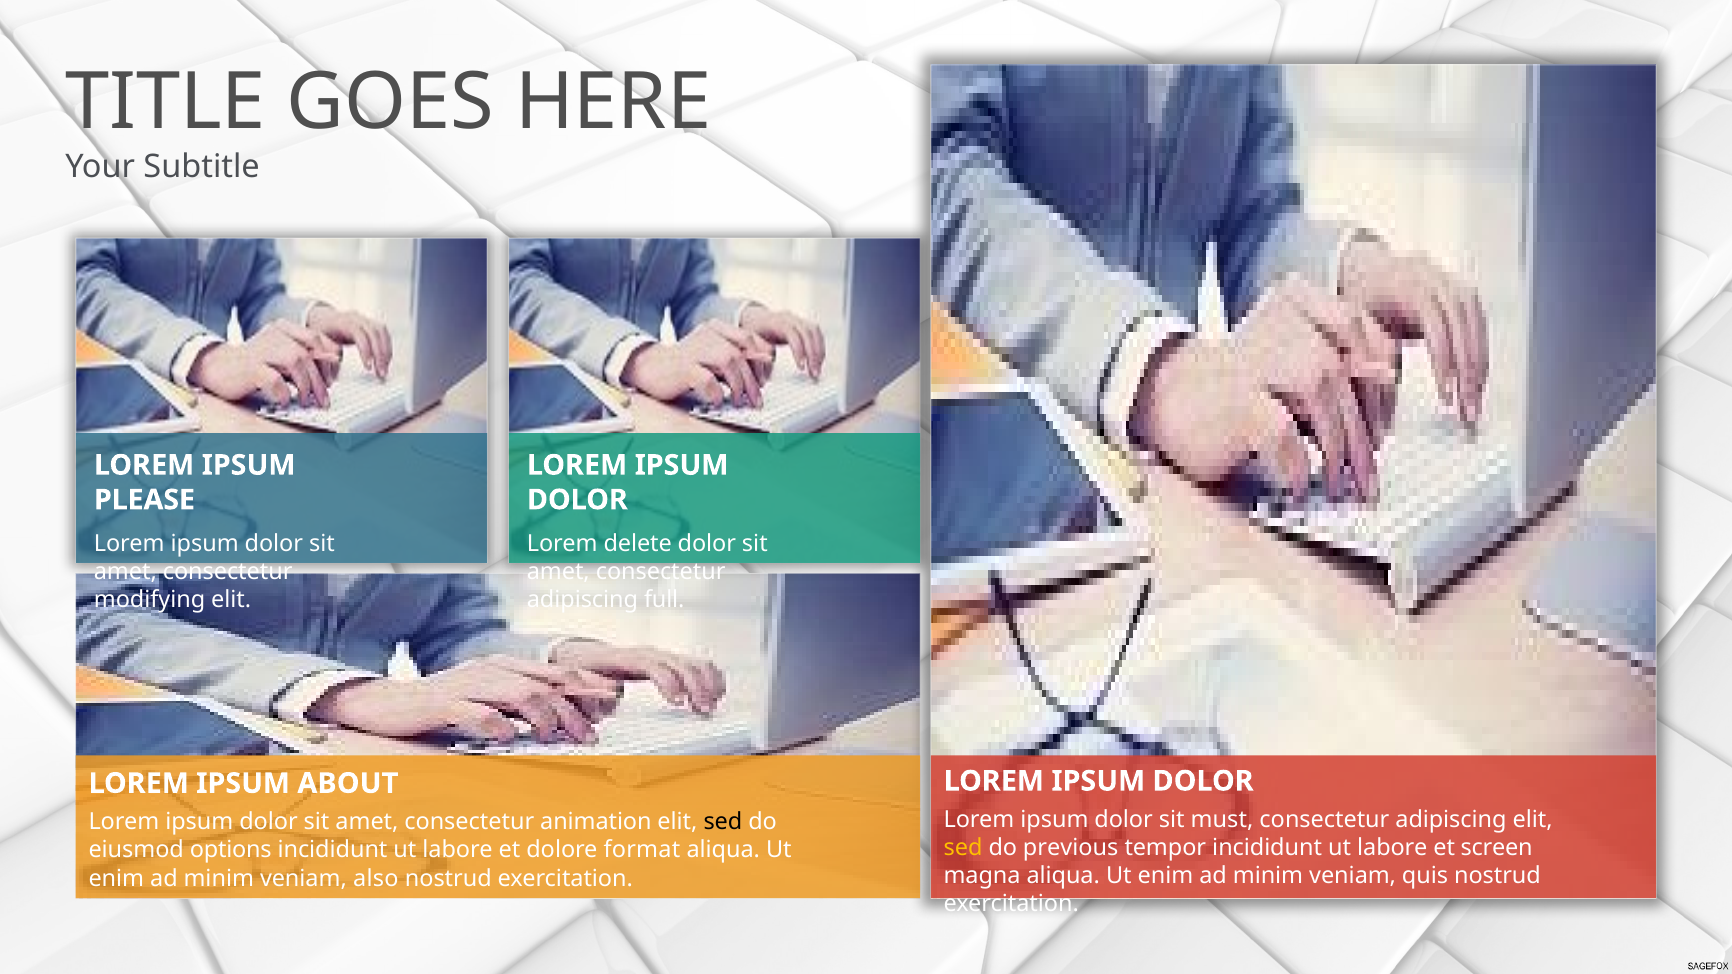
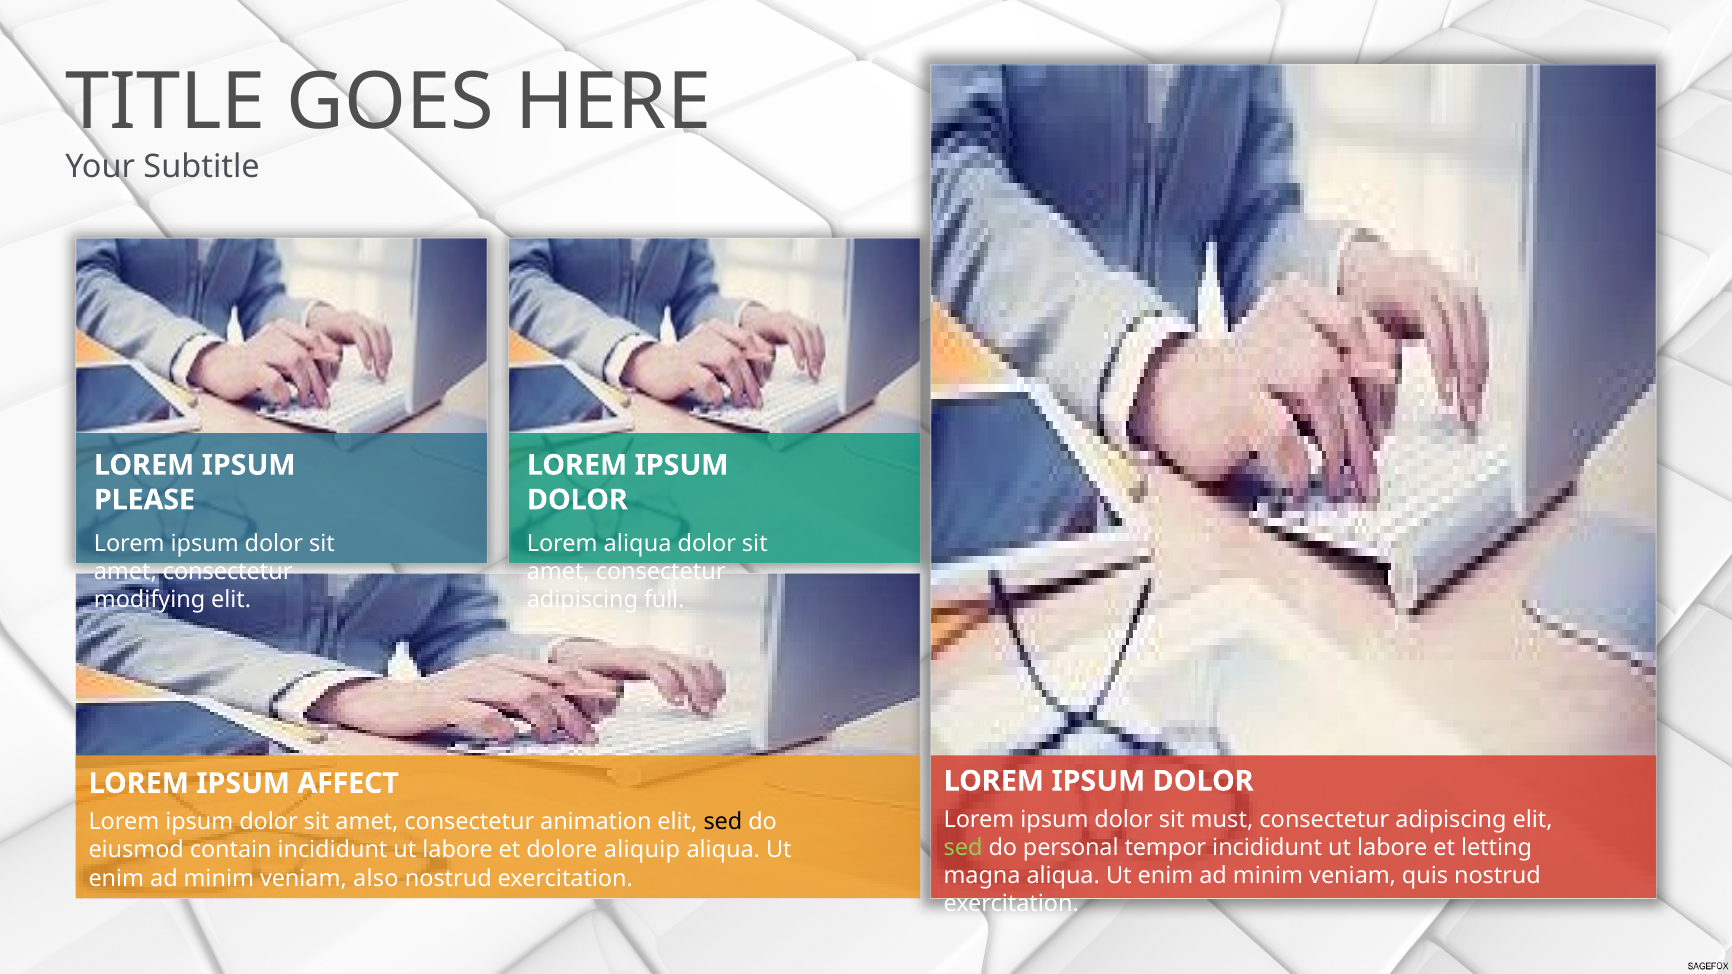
Lorem delete: delete -> aliqua (638, 544)
ABOUT: ABOUT -> AFFECT (348, 784)
sed colour: yellow -> light green (963, 848)
previous: previous -> personal (1071, 848)
screen: screen -> letting (1497, 848)
options: options -> contain (231, 850)
format: format -> aliquip (642, 850)
